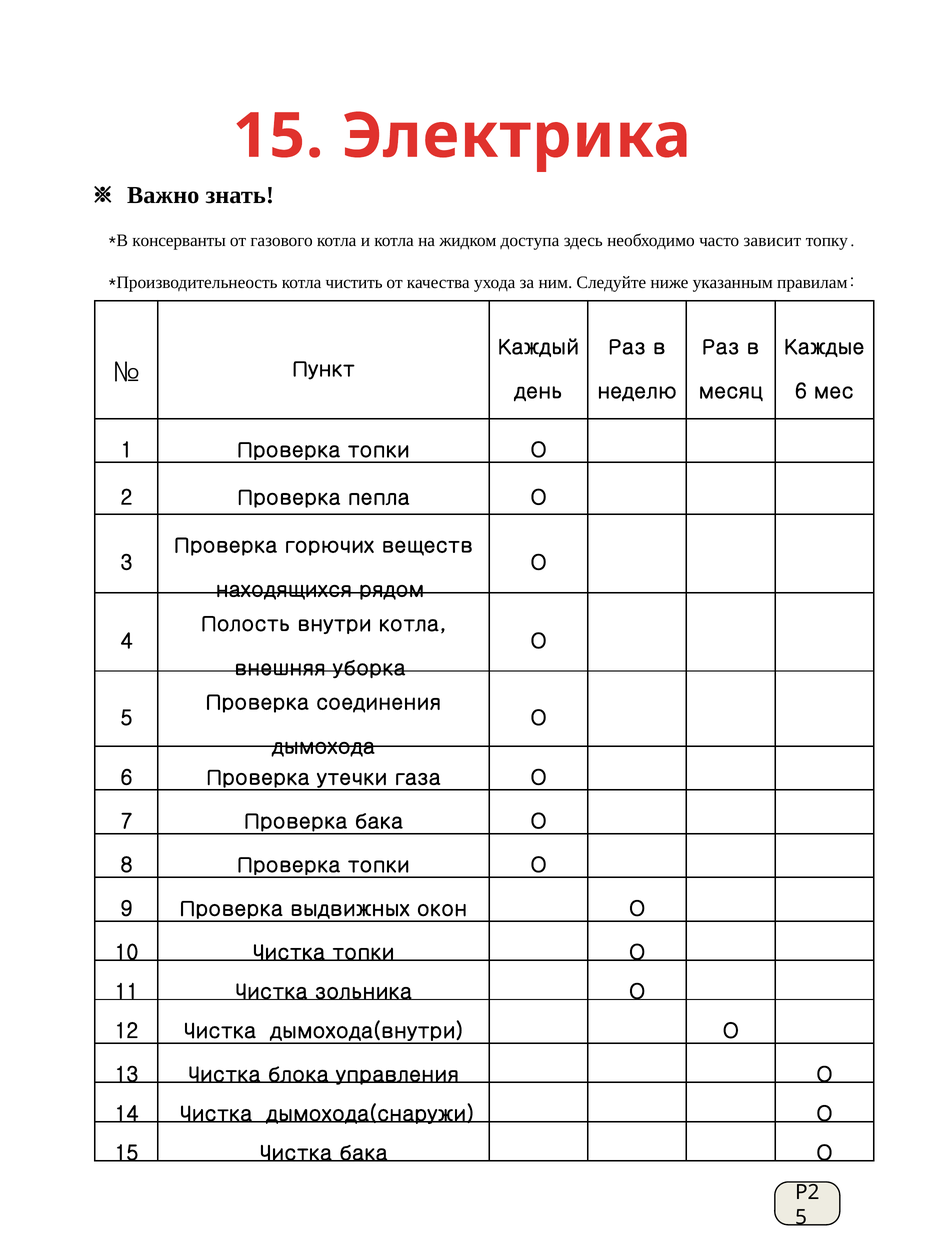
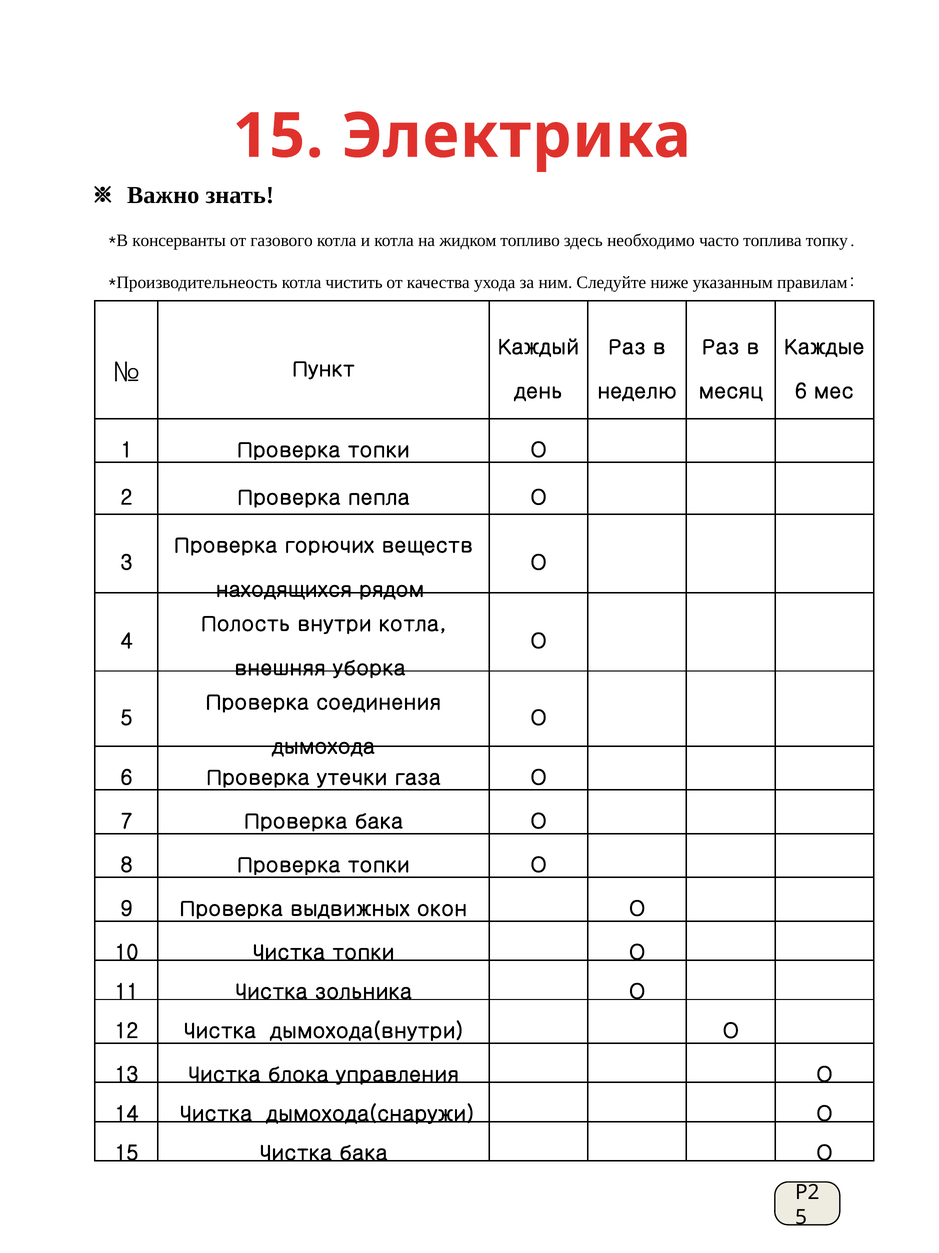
доступа: доступа -> топливо (530, 240)
зависит: зависит -> топлива (772, 240)
